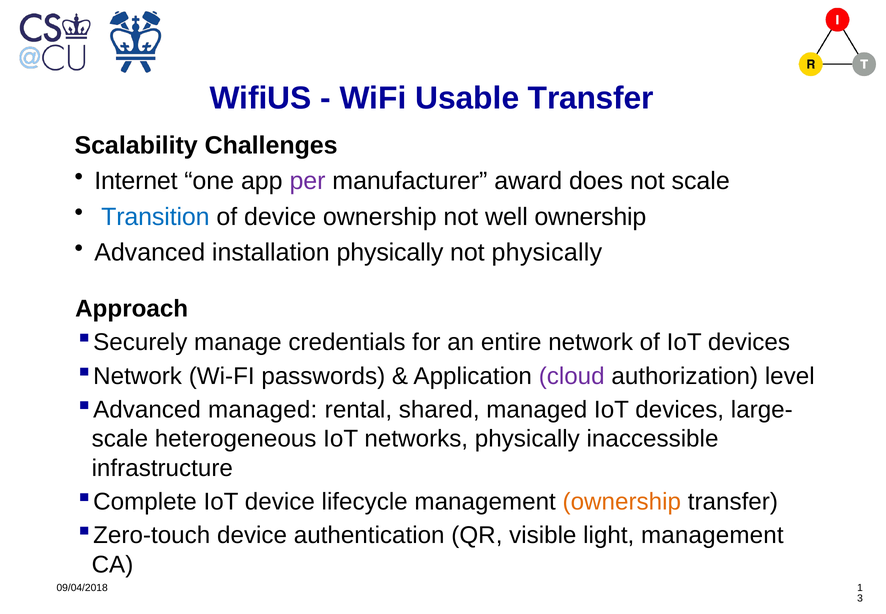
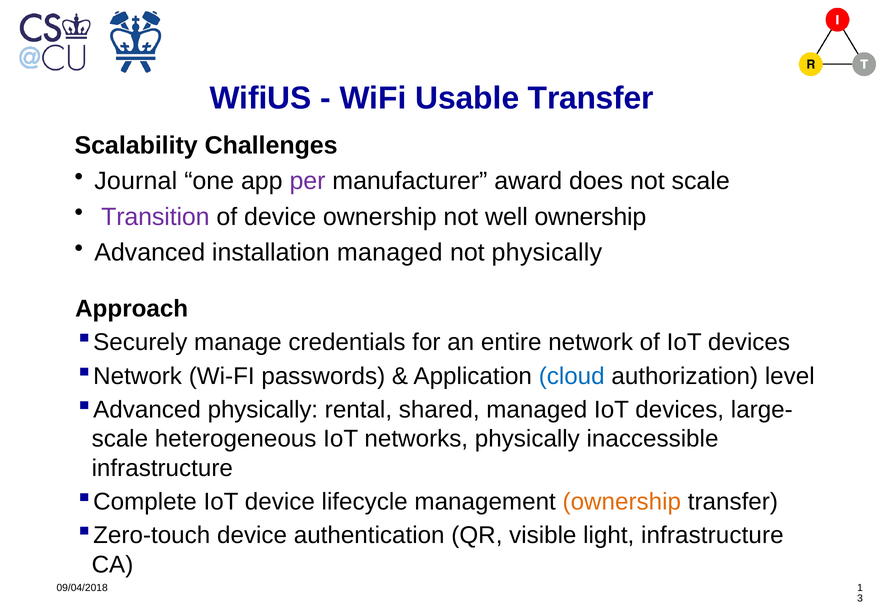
Internet: Internet -> Journal (136, 181)
Transition colour: blue -> purple (155, 217)
installation physically: physically -> managed (390, 252)
cloud colour: purple -> blue (572, 376)
managed: managed -> physically (263, 409)
light management: management -> infrastructure (712, 535)
